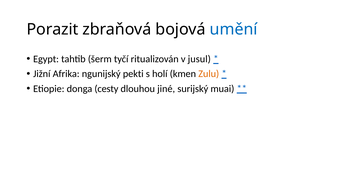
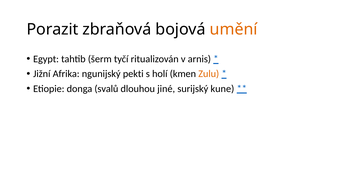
umění colour: blue -> orange (234, 29)
jusul: jusul -> arnis (199, 59)
cesty: cesty -> svalů (106, 89)
muai: muai -> kune (222, 89)
